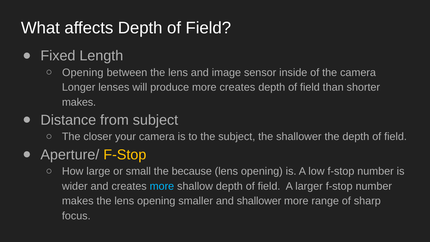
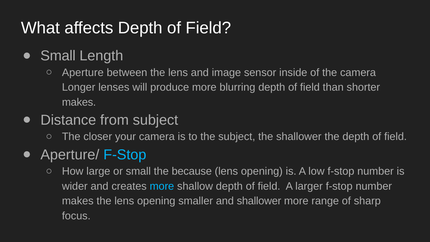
Fixed: Fixed -> Small (58, 56)
Opening: Opening -> Aperture (83, 72)
more creates: creates -> blurring (237, 87)
F-Stop colour: yellow -> light blue (125, 155)
